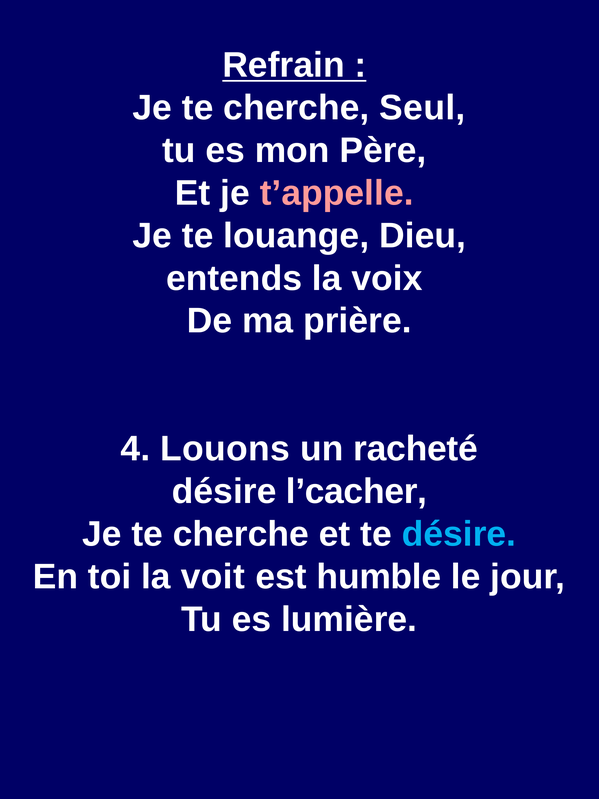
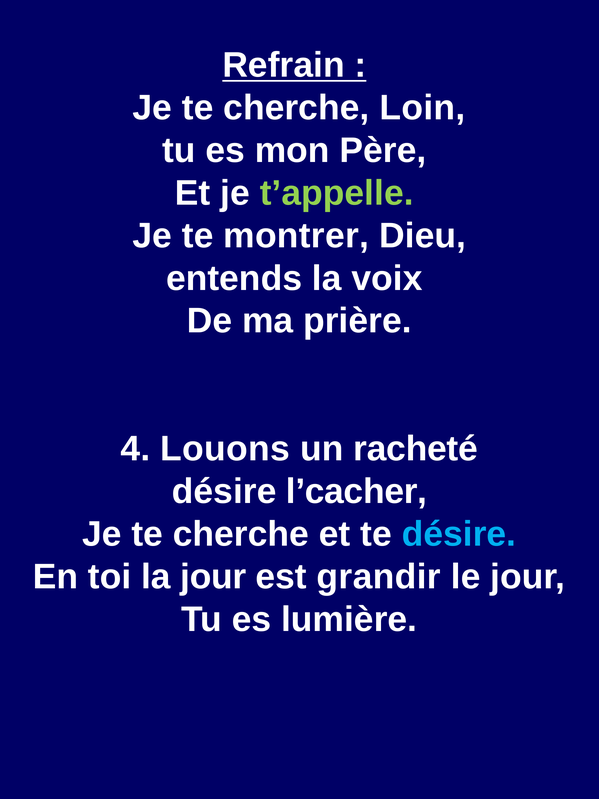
Seul: Seul -> Loin (422, 108)
t’appelle colour: pink -> light green (337, 193)
louange: louange -> montrer (296, 236)
la voit: voit -> jour (213, 576)
humble: humble -> grandir (379, 576)
